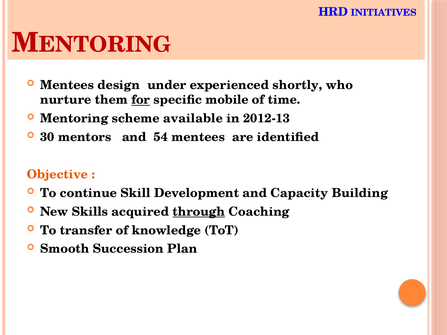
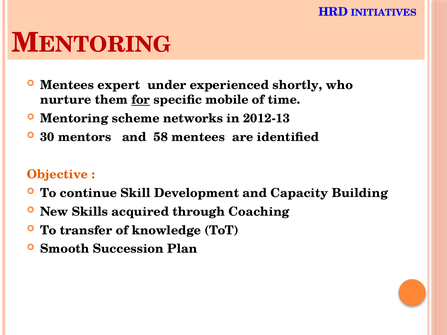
design: design -> expert (119, 85)
available: available -> networks (193, 119)
54: 54 -> 58 (161, 137)
through underline: present -> none (199, 212)
